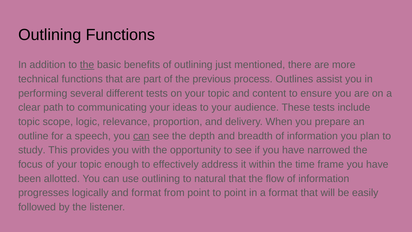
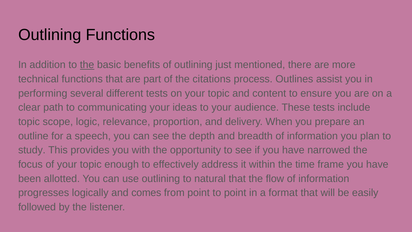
previous: previous -> citations (212, 79)
can underline: present -> none (141, 136)
and format: format -> comes (146, 193)
